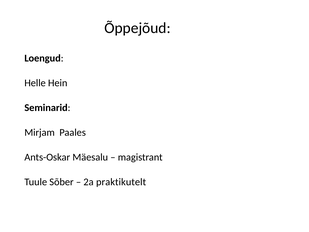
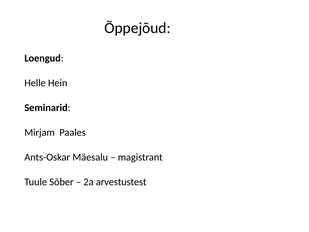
praktikutelt: praktikutelt -> arvestustest (121, 182)
